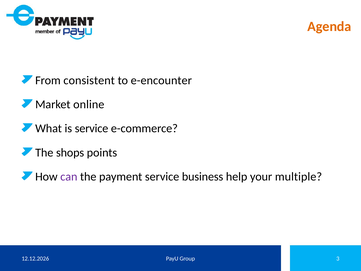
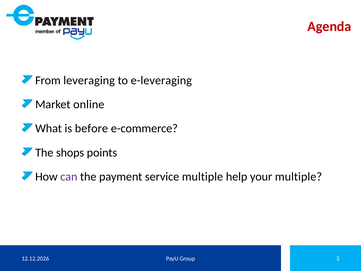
Agenda colour: orange -> red (329, 27)
consistent: consistent -> leveraging (89, 80)
e-encounter: e-encounter -> e-leveraging (161, 80)
is service: service -> before (91, 128)
service business: business -> multiple (203, 177)
